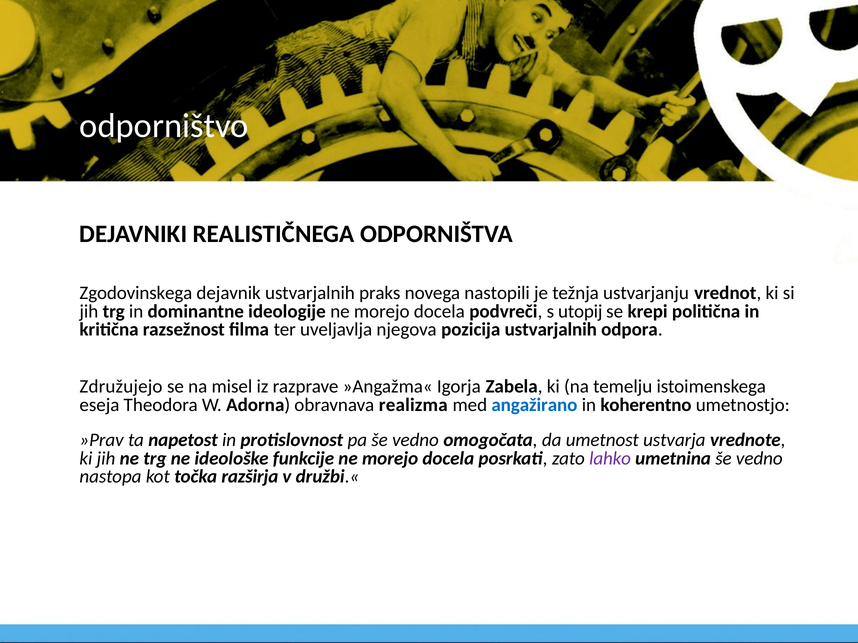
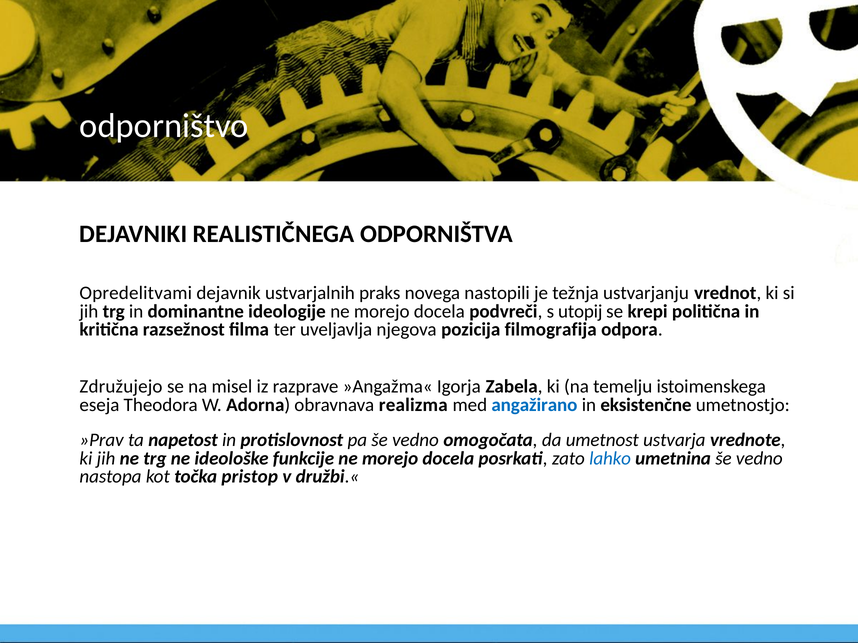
Zgodovinskega: Zgodovinskega -> Opredelitvami (136, 293)
pozicija ustvarjalnih: ustvarjalnih -> filmografija (551, 330)
koherentno: koherentno -> eksistenčne (646, 405)
lahko colour: purple -> blue (610, 459)
razširja: razširja -> pristop (250, 477)
